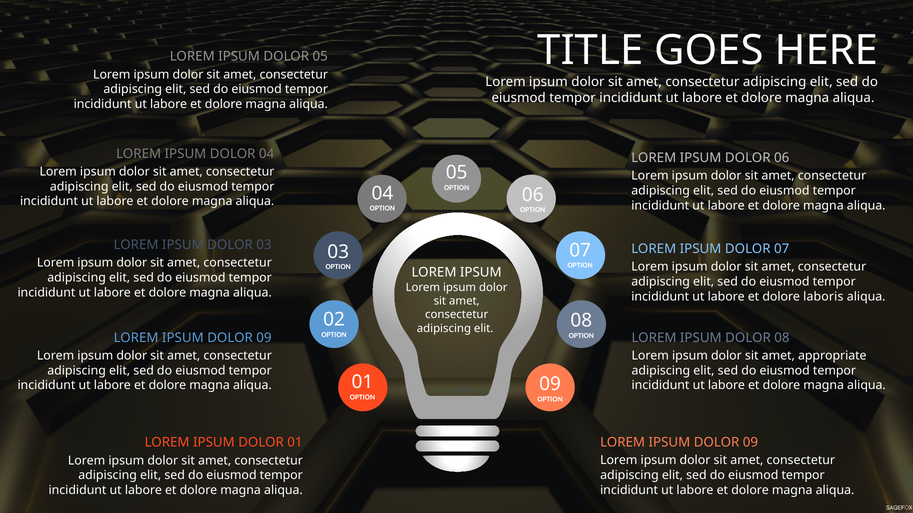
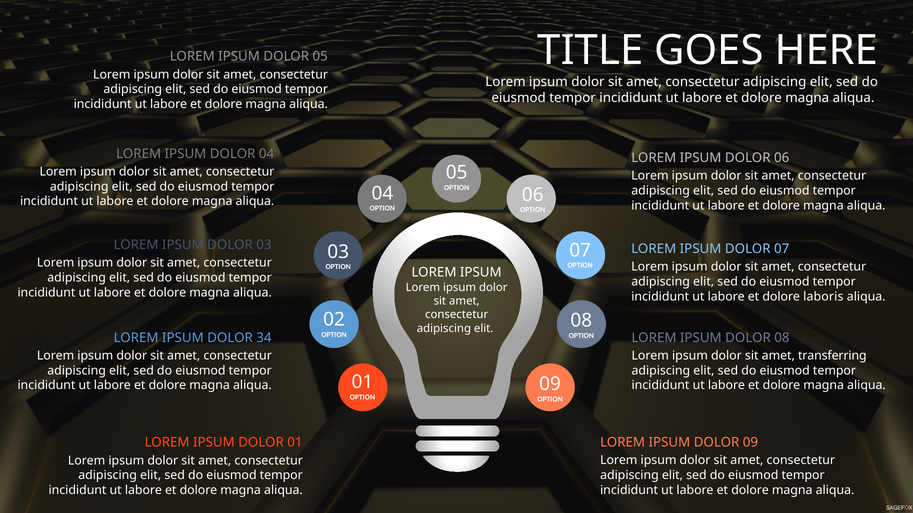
09: 09 -> 34 (264, 338)
appropriate: appropriate -> transferring (832, 356)
